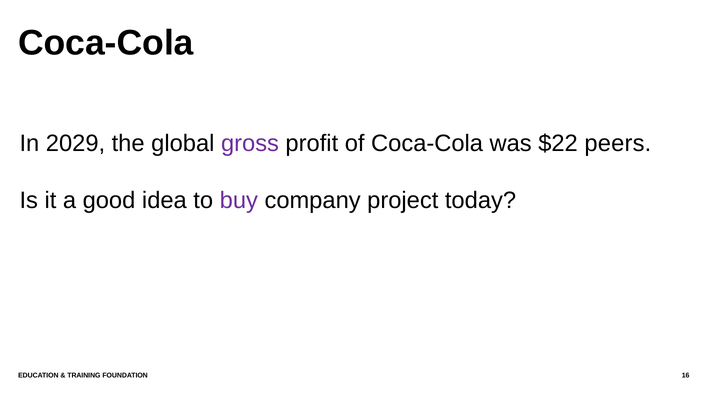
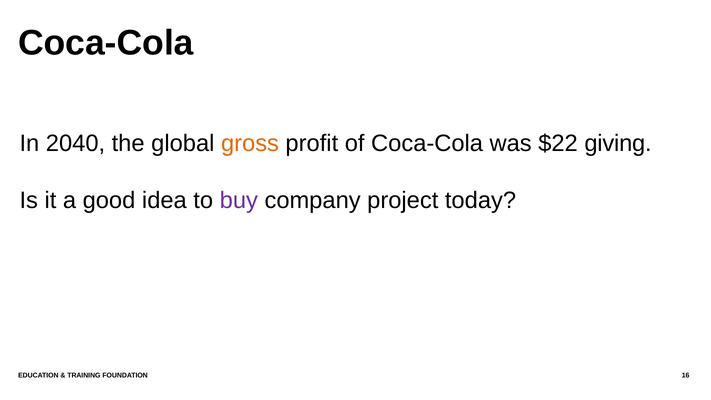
2029: 2029 -> 2040 (76, 144)
gross colour: purple -> orange (250, 144)
peers: peers -> giving (618, 144)
